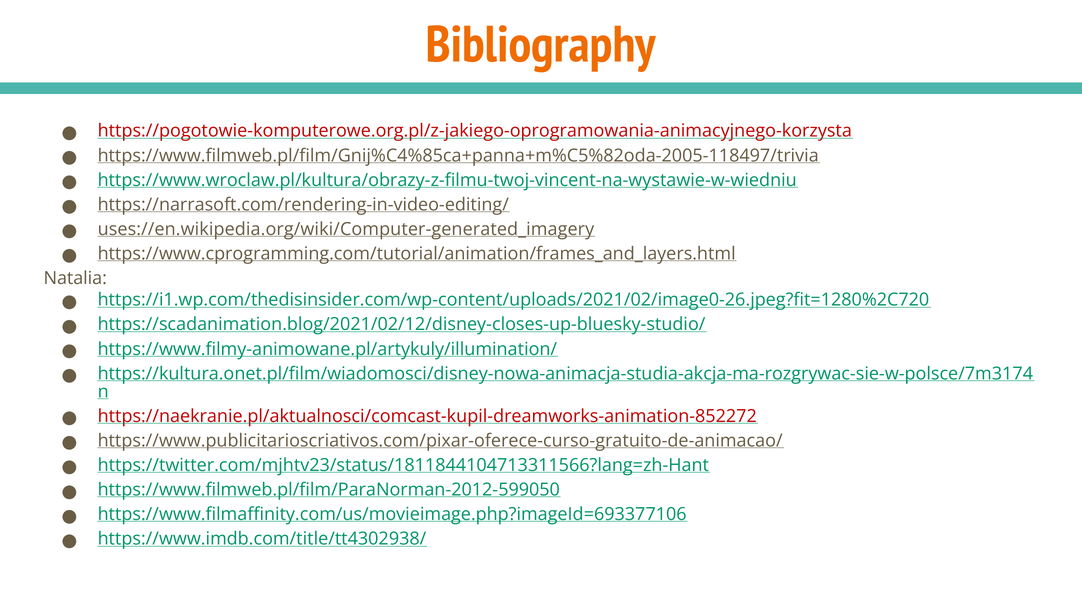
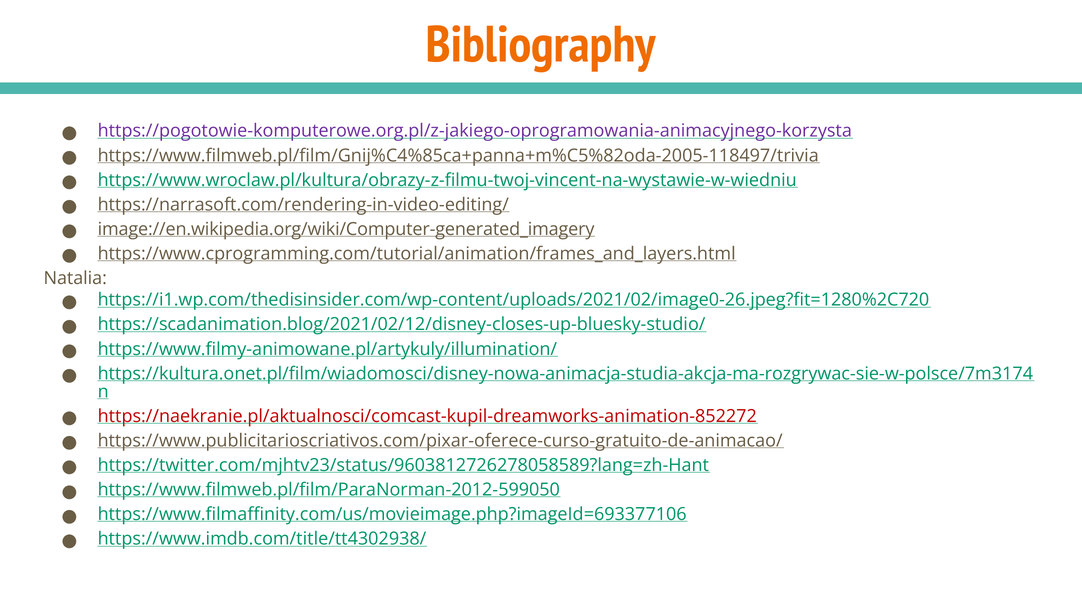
https://pogotowie-komputerowe.org.pl/z-jakiego-oprogramowania-animacyjnego-korzysta colour: red -> purple (475, 131)
uses://en.wikipedia.org/wiki/Computer-generated_imagery: uses://en.wikipedia.org/wiki/Computer-generated_imagery -> image://en.wikipedia.org/wiki/Computer-generated_imagery (346, 229)
https://twitter.com/mjhtv23/status/1811844104713311566?lang=zh-Hant: https://twitter.com/mjhtv23/status/1811844104713311566?lang=zh-Hant -> https://twitter.com/mjhtv23/status/9603812726278058589?lang=zh-Hant (403, 465)
